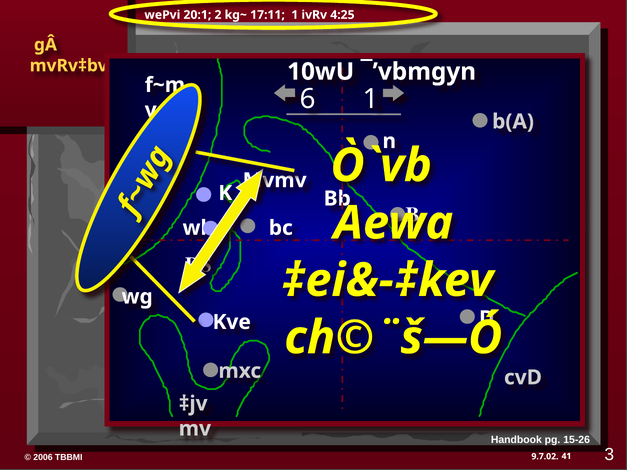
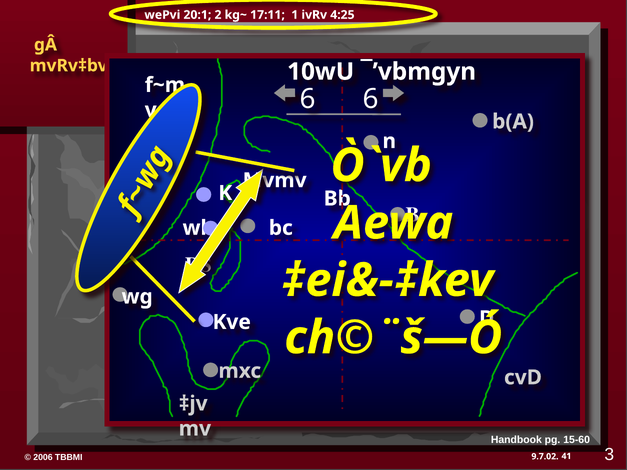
6 1: 1 -> 6 (371, 99)
15-26: 15-26 -> 15-60 (577, 440)
